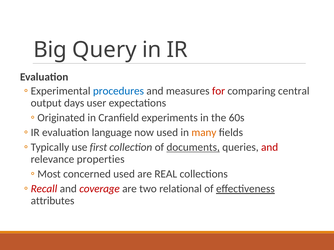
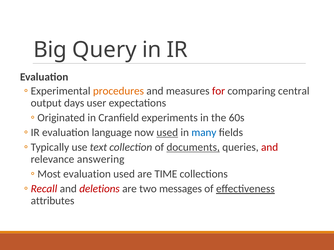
procedures colour: blue -> orange (118, 91)
used underline: none -> present (167, 133)
many colour: orange -> blue (204, 133)
first: first -> text (98, 148)
properties: properties -> answering (101, 160)
concerned: concerned -> evaluation (87, 174)
REAL: REAL -> TIME (166, 174)
coverage: coverage -> deletions (100, 189)
relational: relational -> messages (181, 189)
